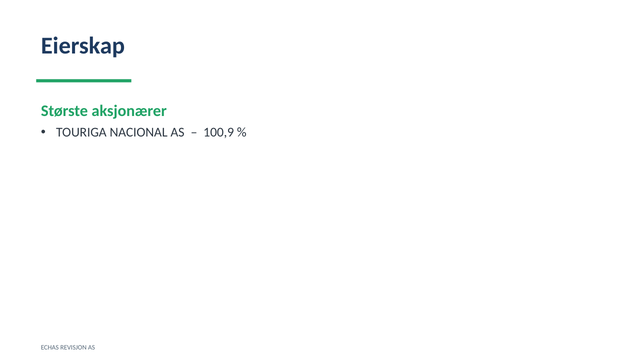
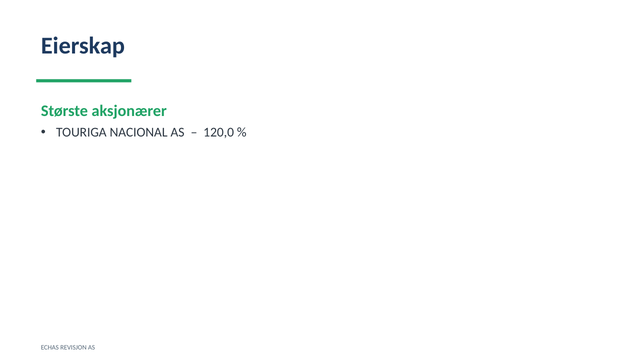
100,9: 100,9 -> 120,0 (219, 132)
